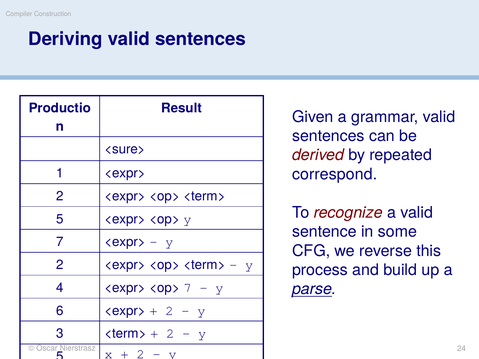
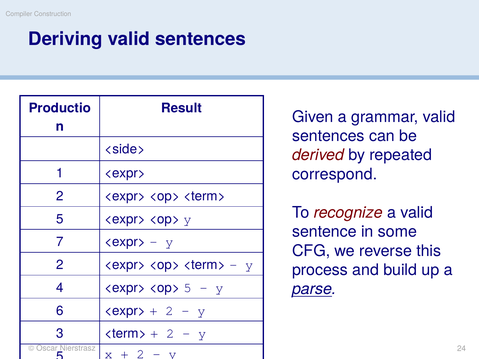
<sure>: <sure> -> <side> (125, 149)
<op> 7: 7 -> 5 (188, 288)
